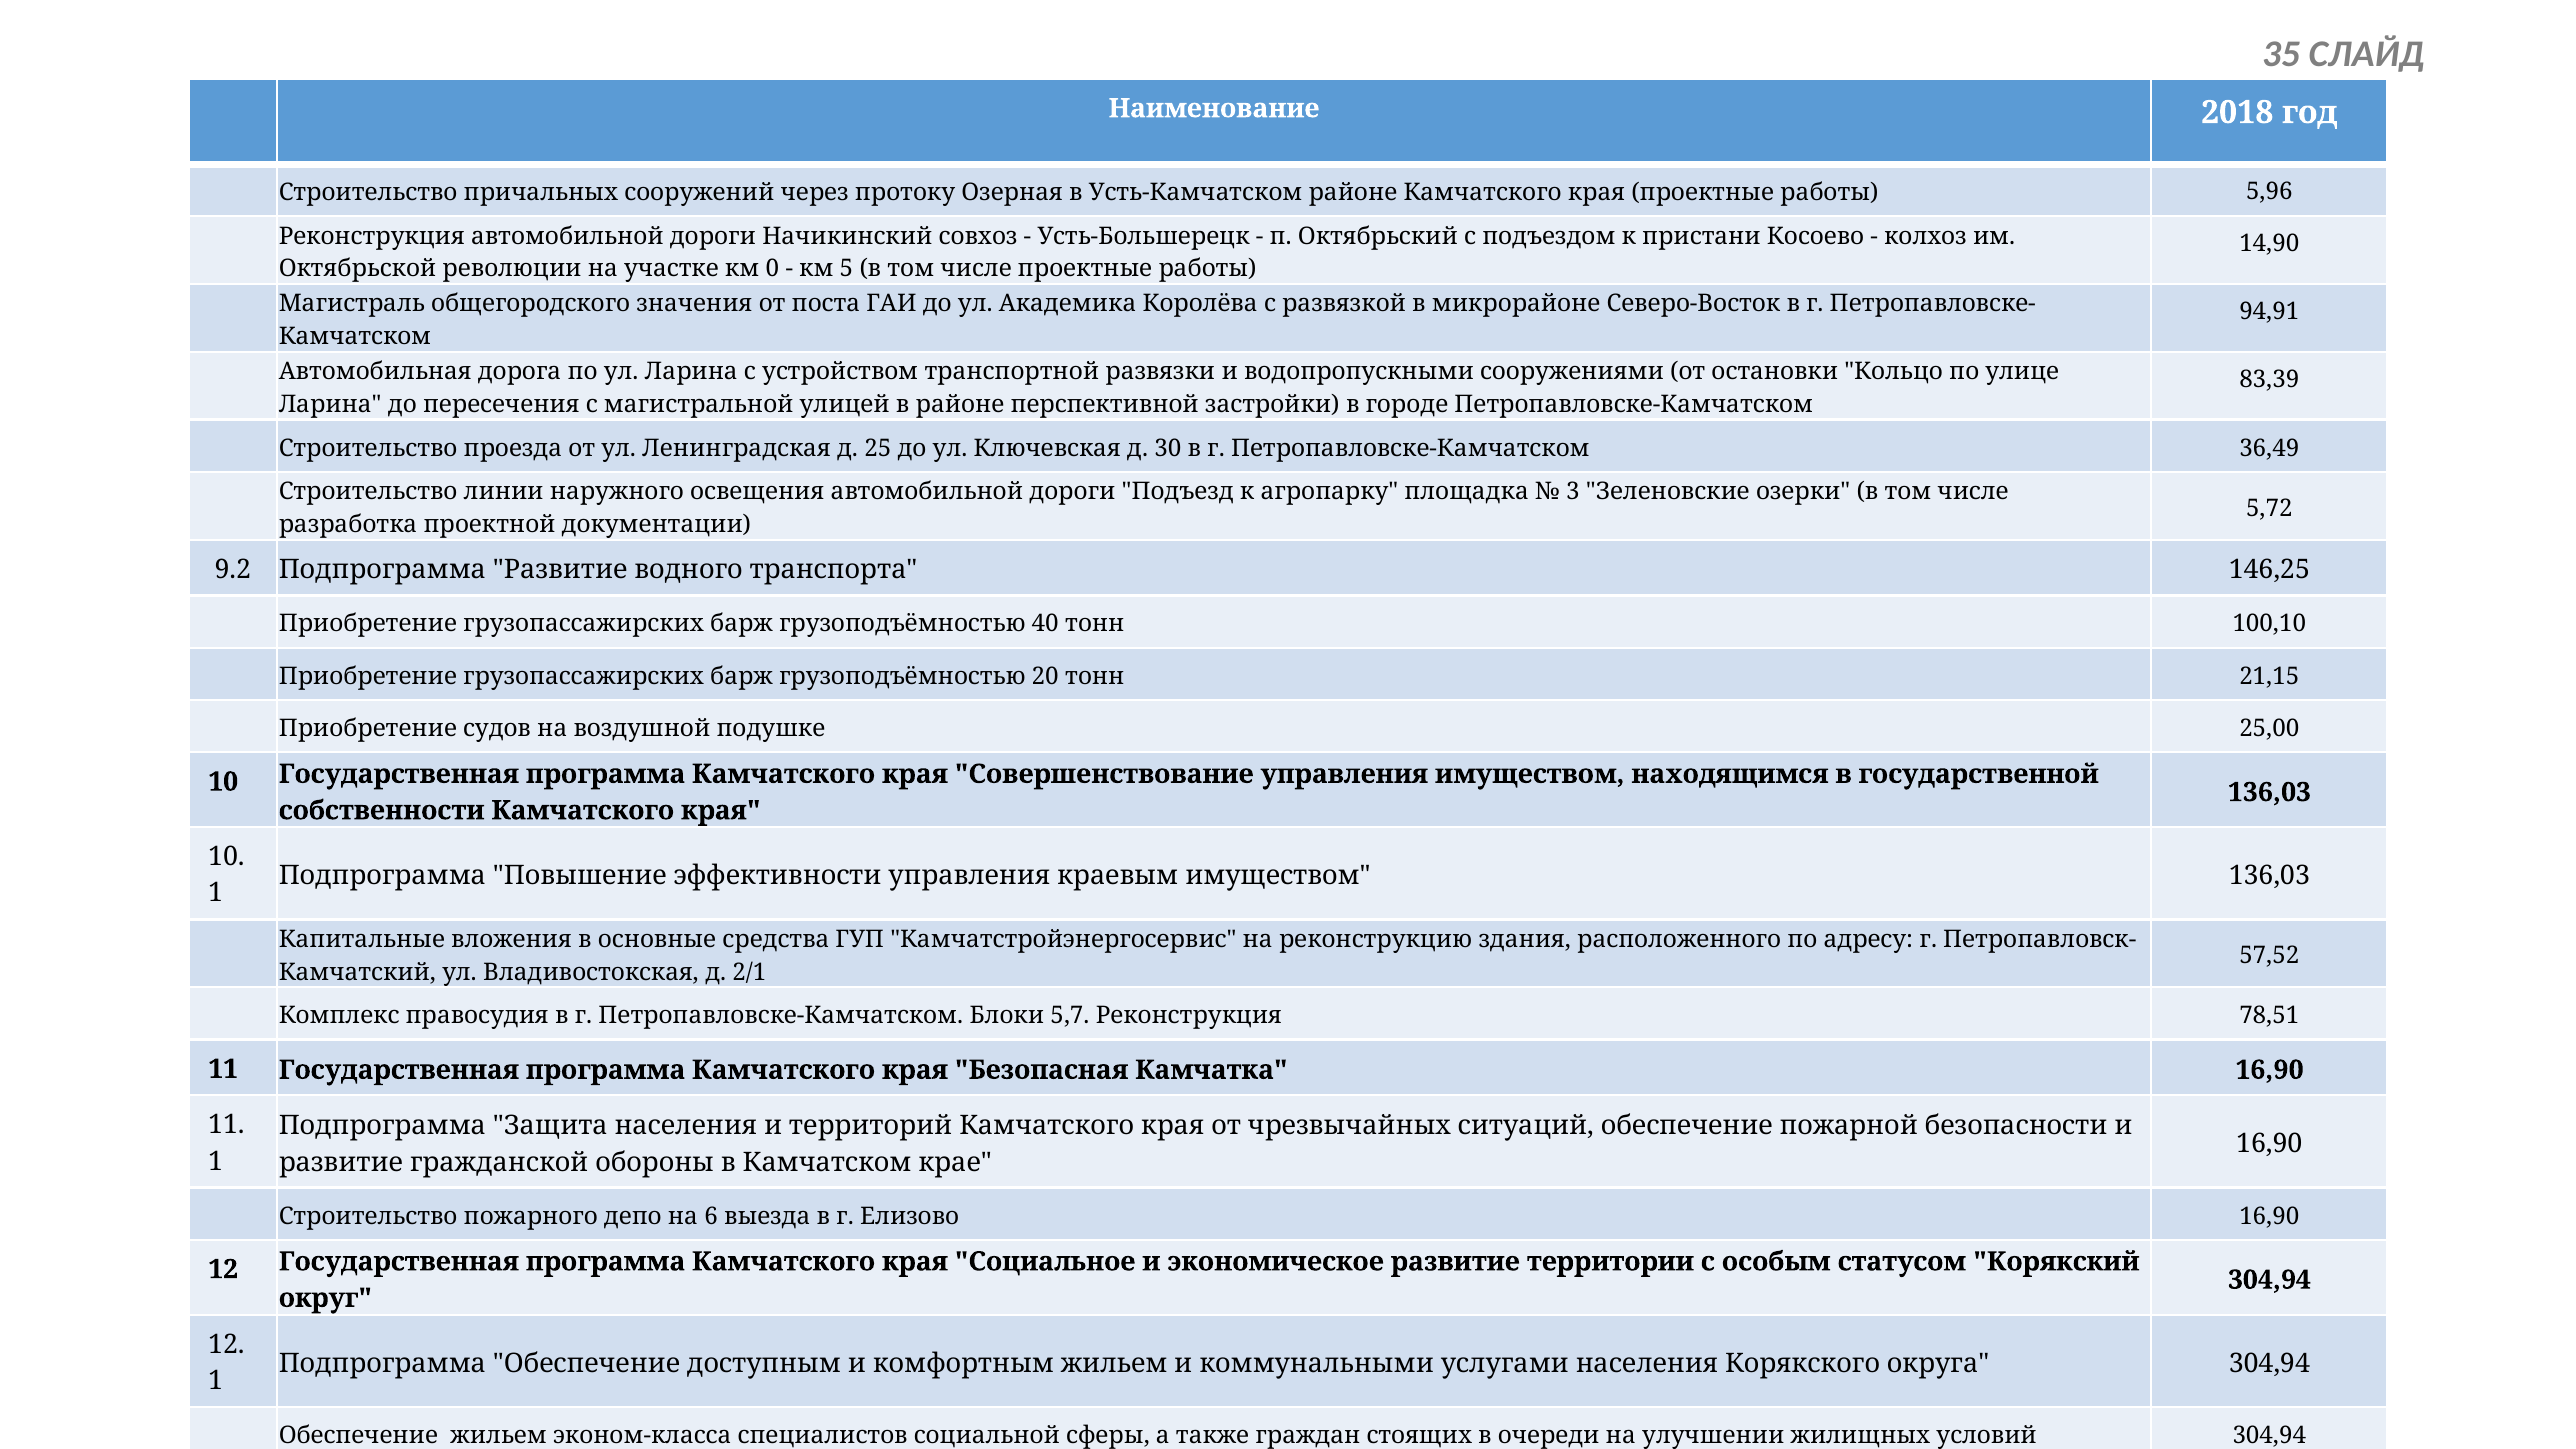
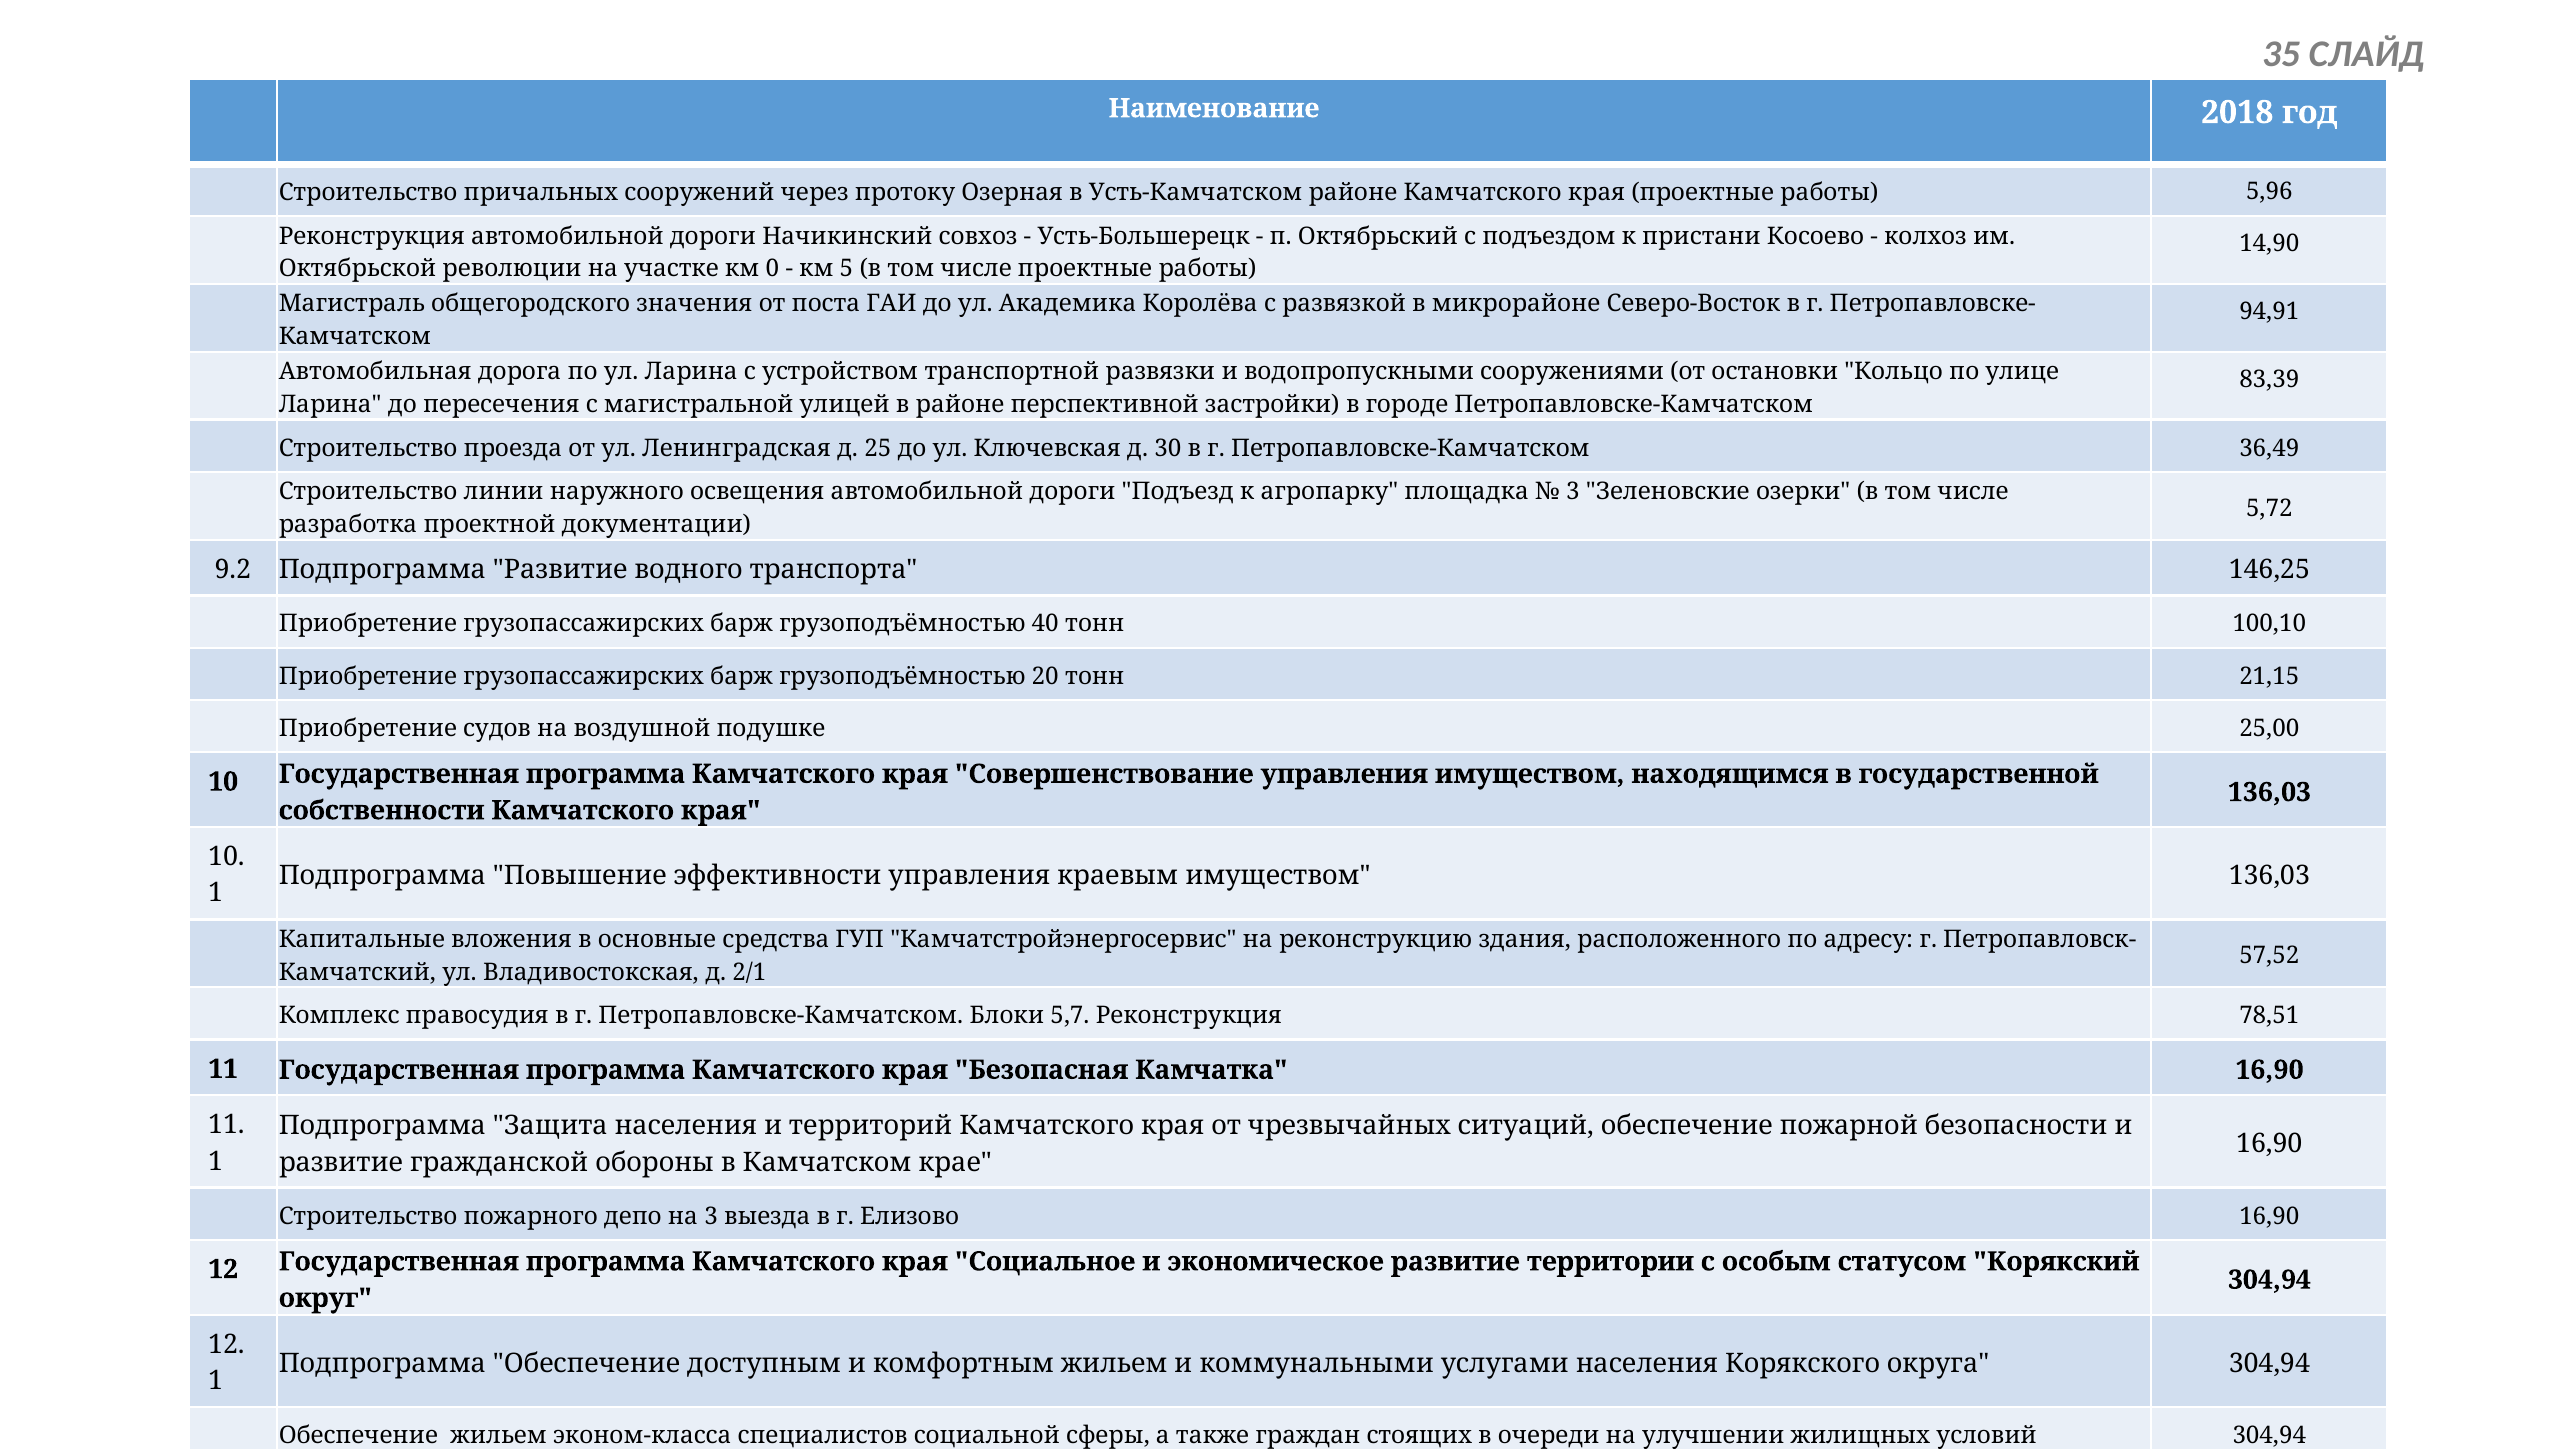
на 6: 6 -> 3 (711, 1216)
